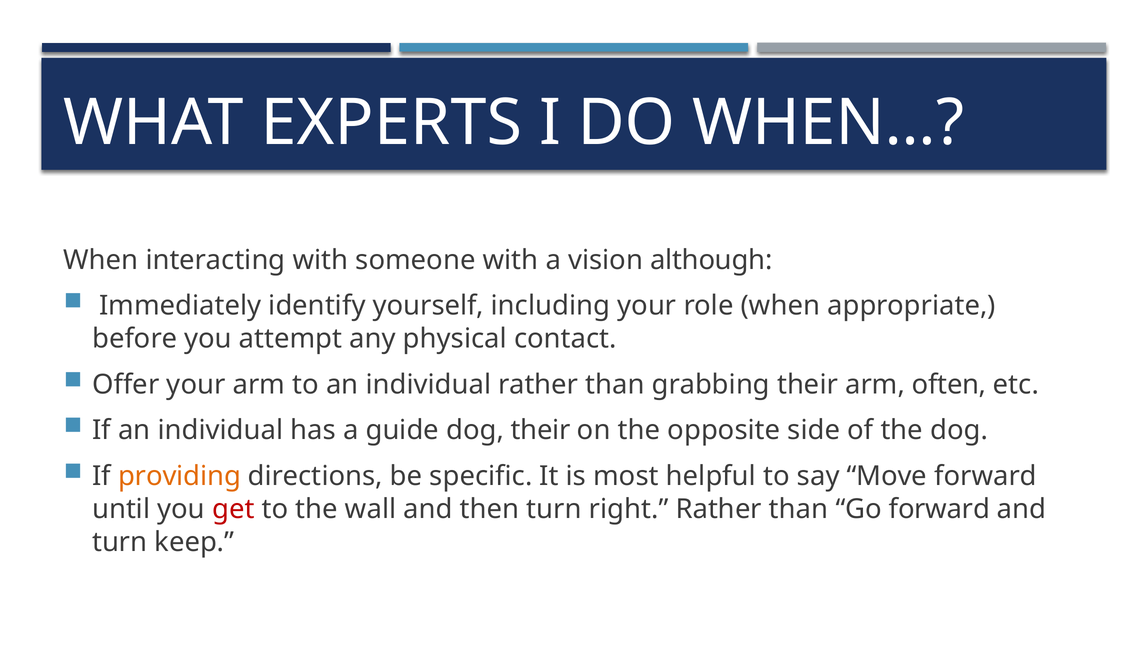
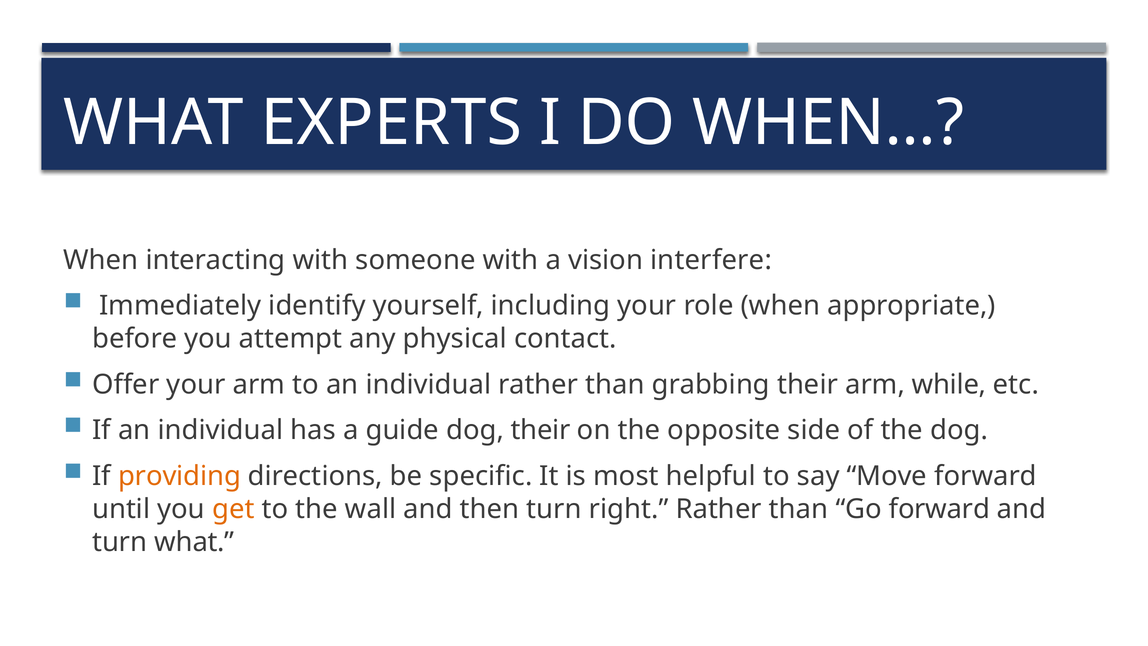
although: although -> interfere (711, 260)
often: often -> while (949, 384)
get colour: red -> orange (233, 509)
turn keep: keep -> what (194, 542)
